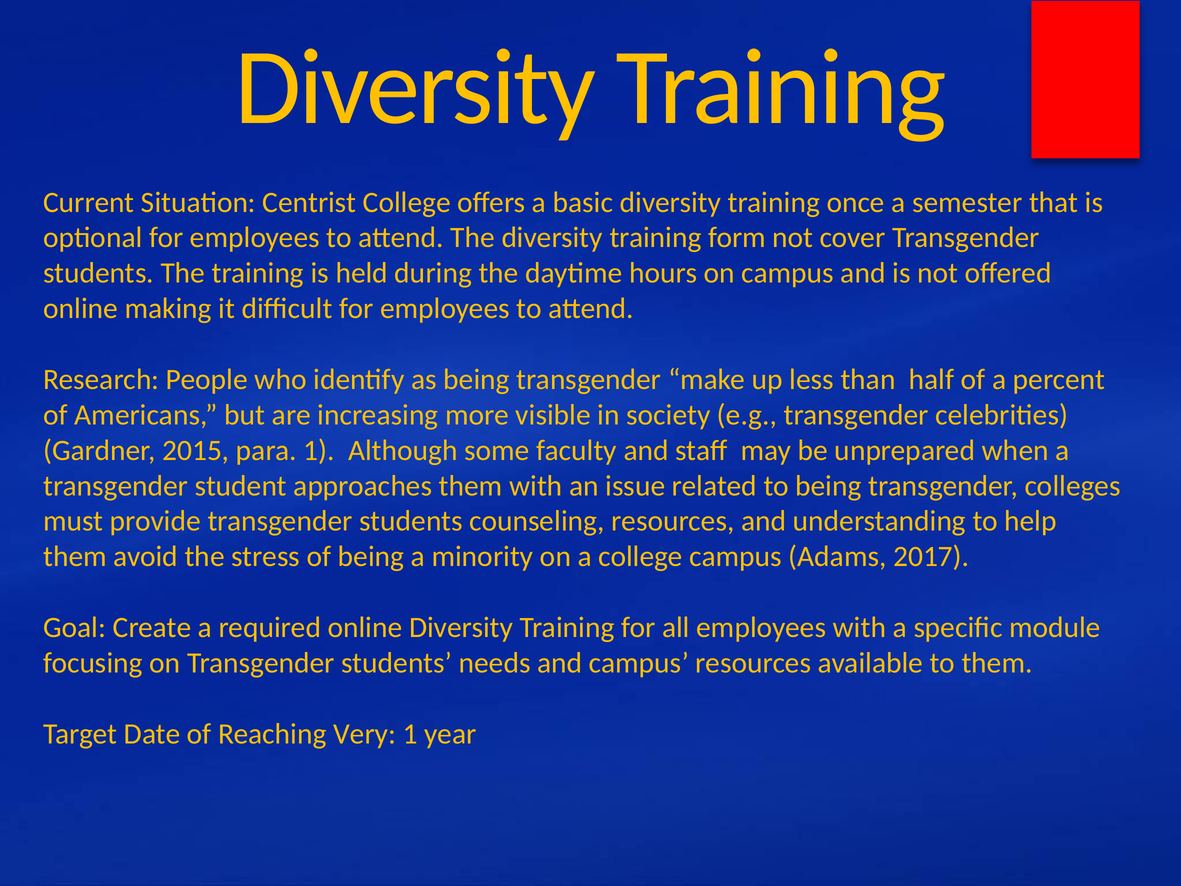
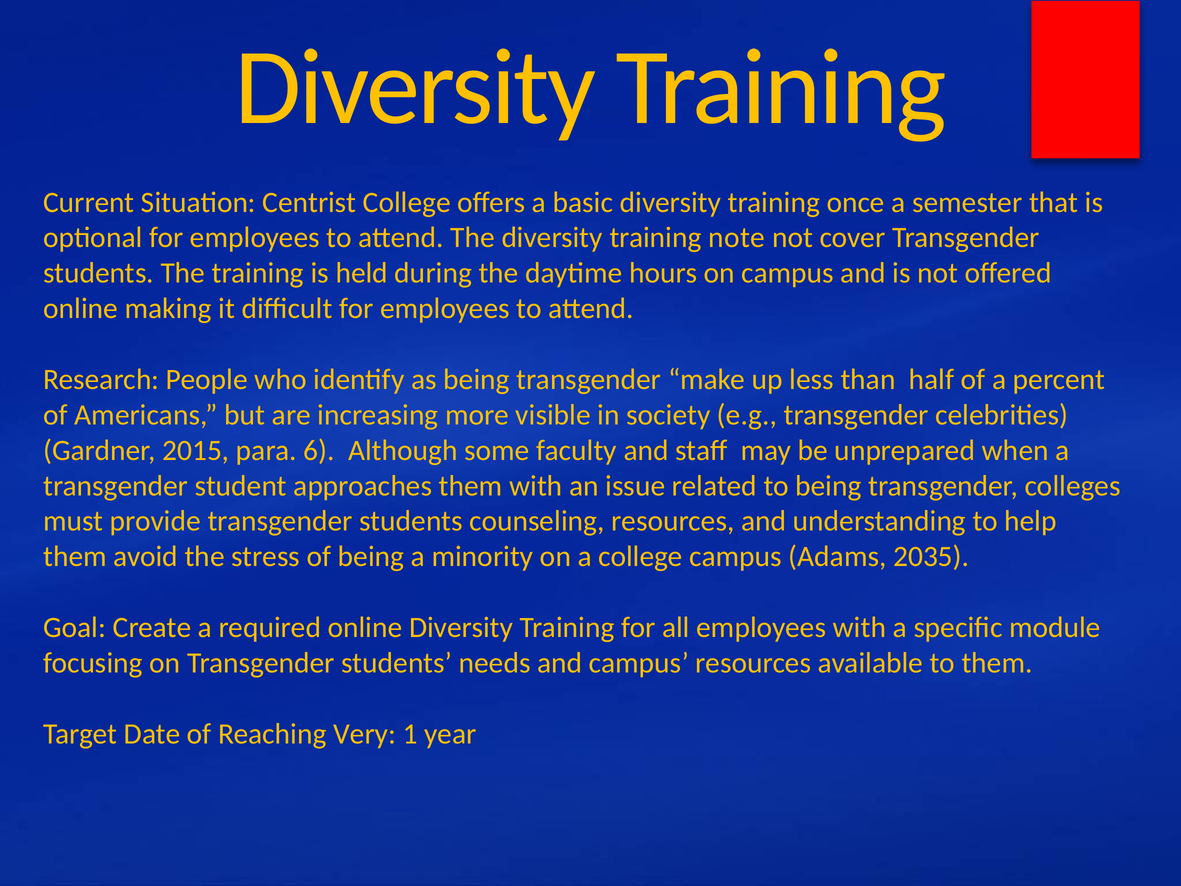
form: form -> note (737, 238)
para 1: 1 -> 6 (319, 450)
2017: 2017 -> 2035 (931, 557)
